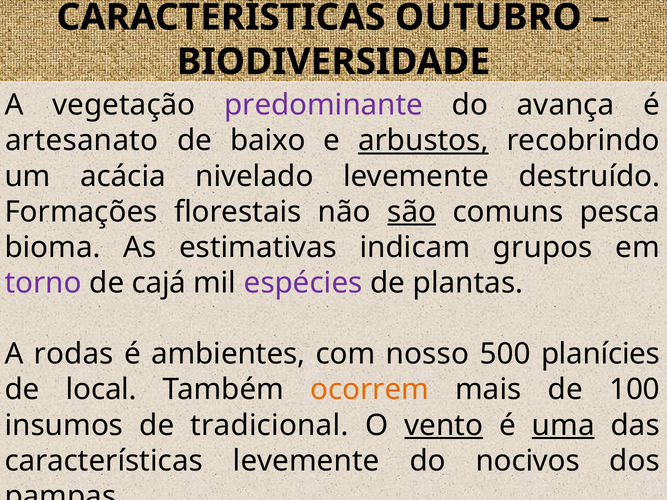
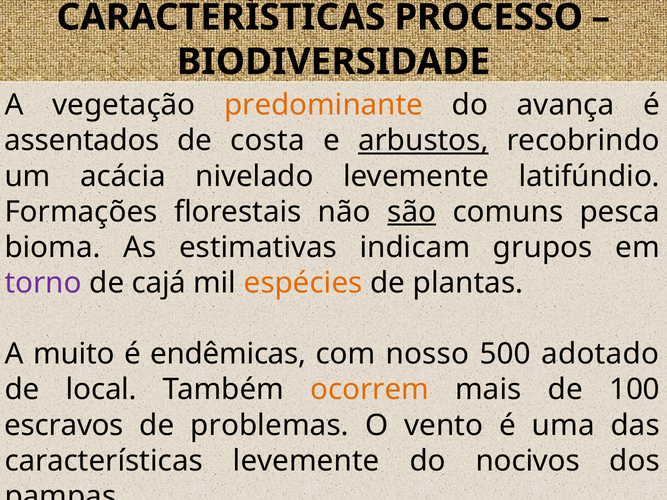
OUTUBRO: OUTUBRO -> PROCESSO (489, 17)
predominante colour: purple -> orange (324, 105)
artesanato: artesanato -> assentados (82, 141)
baixo: baixo -> costa (268, 141)
destruído: destruído -> latifúndio (589, 176)
espécies colour: purple -> orange (303, 283)
rodas: rodas -> muito (74, 354)
ambientes: ambientes -> endêmicas (228, 354)
planícies: planícies -> adotado (600, 354)
insumos: insumos -> escravos (64, 425)
tradicional: tradicional -> problemas (270, 425)
vento underline: present -> none (444, 425)
uma underline: present -> none (563, 425)
